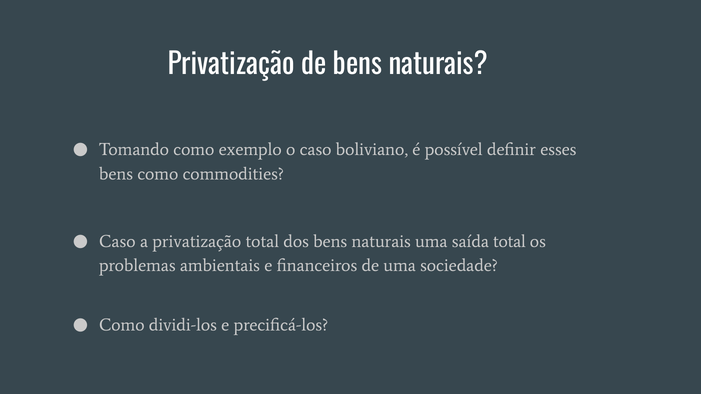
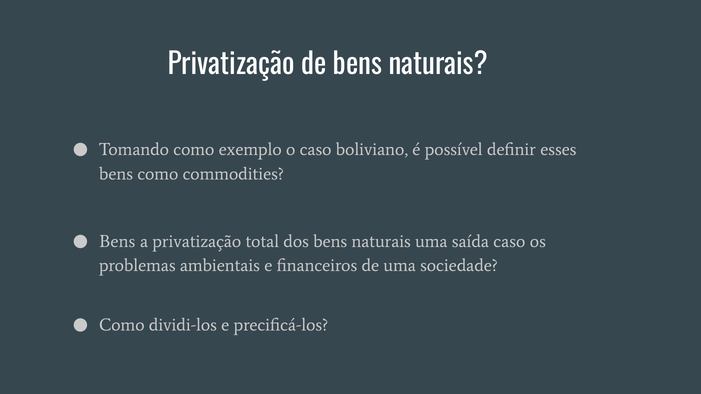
Caso: Caso -> Bens (117, 242)
saída total: total -> caso (509, 242)
